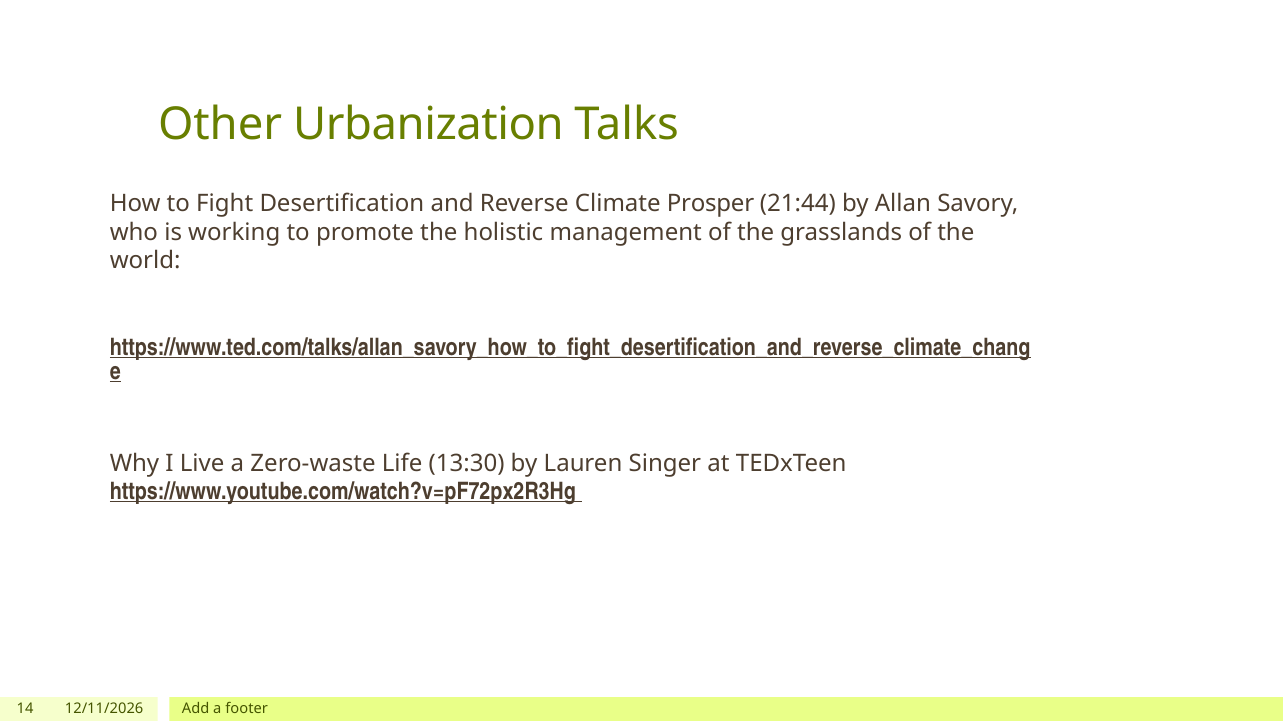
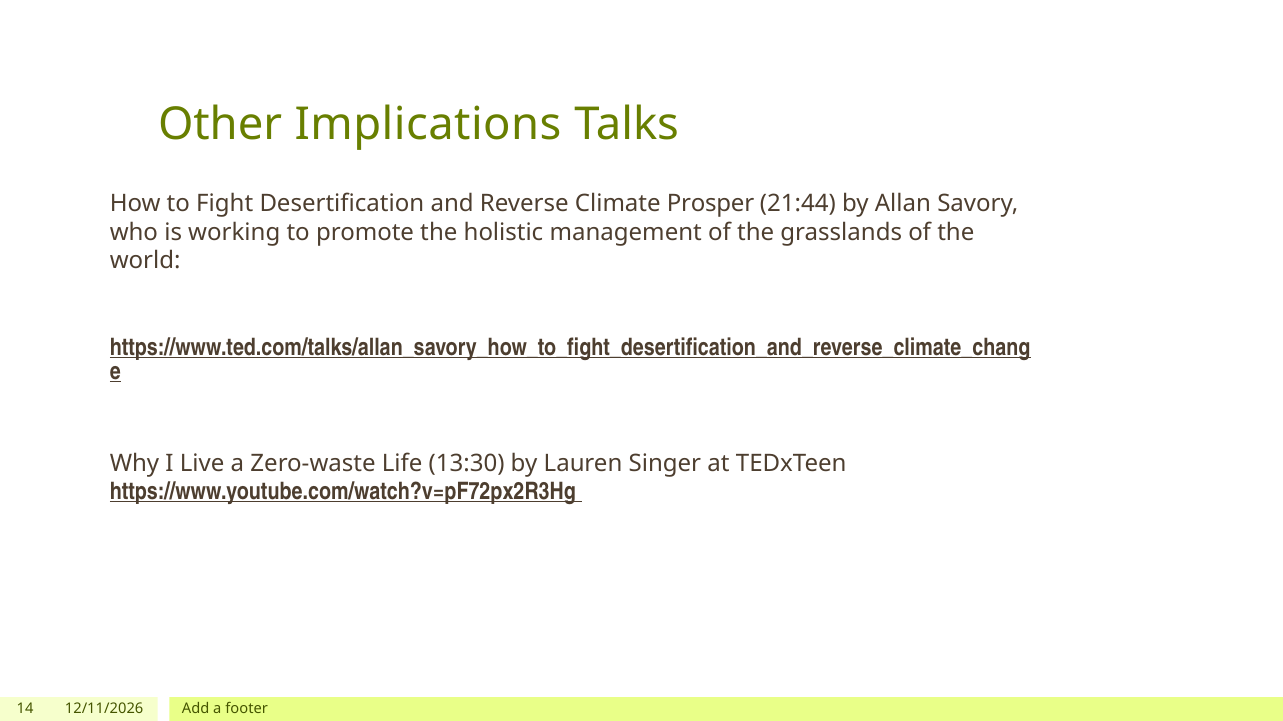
Urbanization: Urbanization -> Implications (428, 125)
